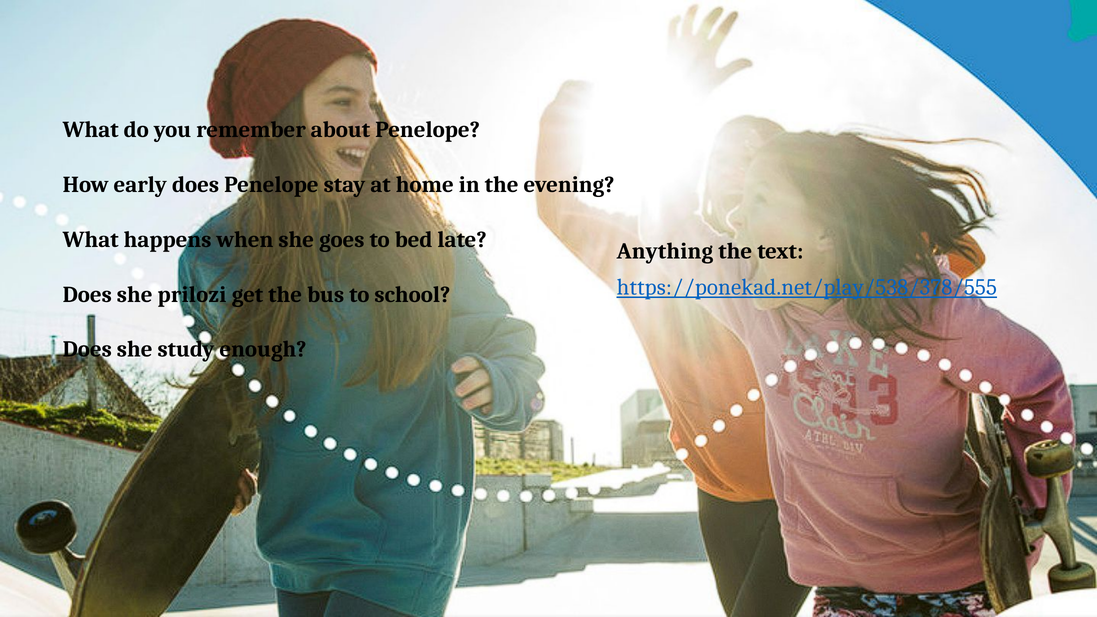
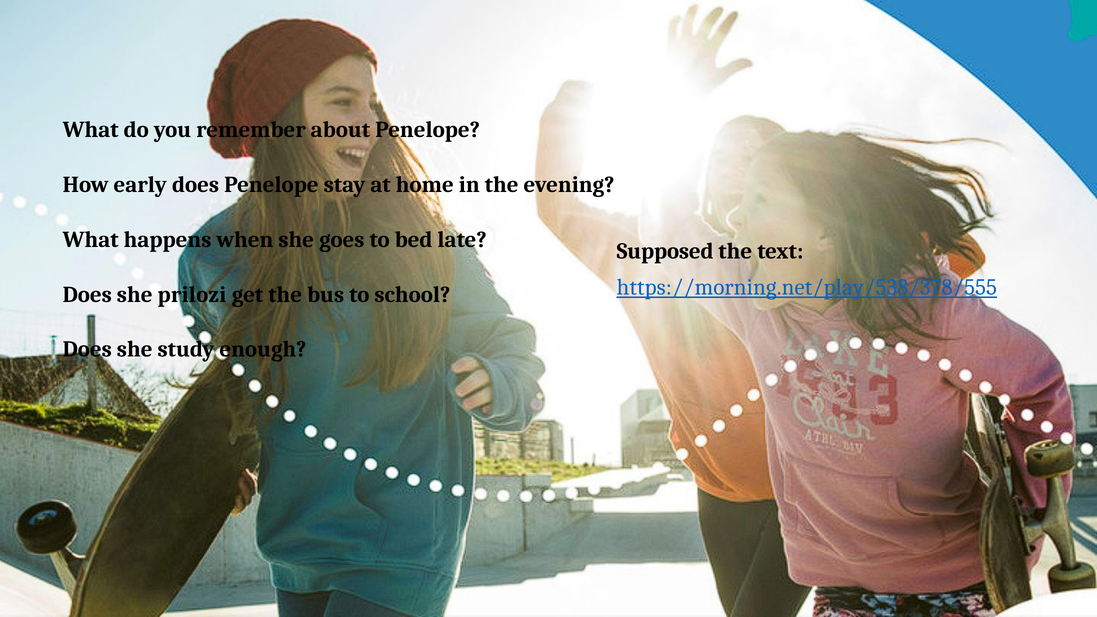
Anything: Anything -> Supposed (665, 251)
https://ponekad.net/play/538/378/555: https://ponekad.net/play/538/378/555 -> https://morning.net/play/538/378/555 (807, 287)
